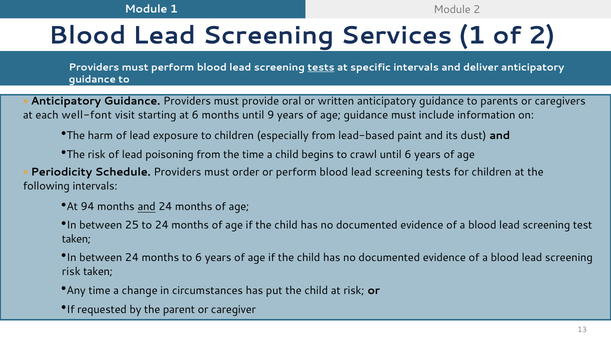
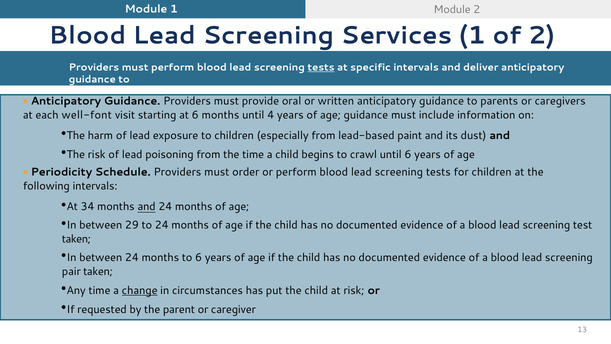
9: 9 -> 4 (271, 115)
94: 94 -> 34 (88, 207)
25: 25 -> 29 (132, 225)
risk: risk -> pair (71, 271)
change underline: none -> present (140, 290)
